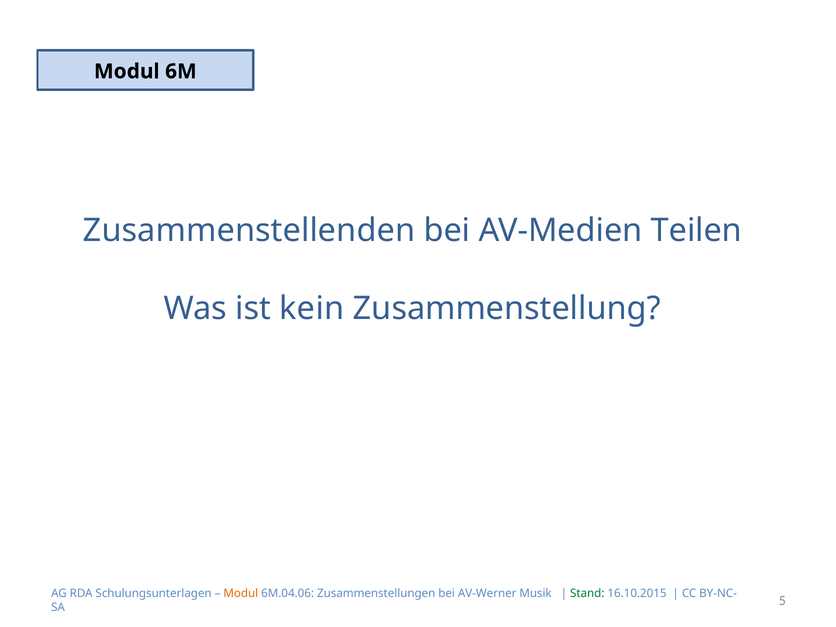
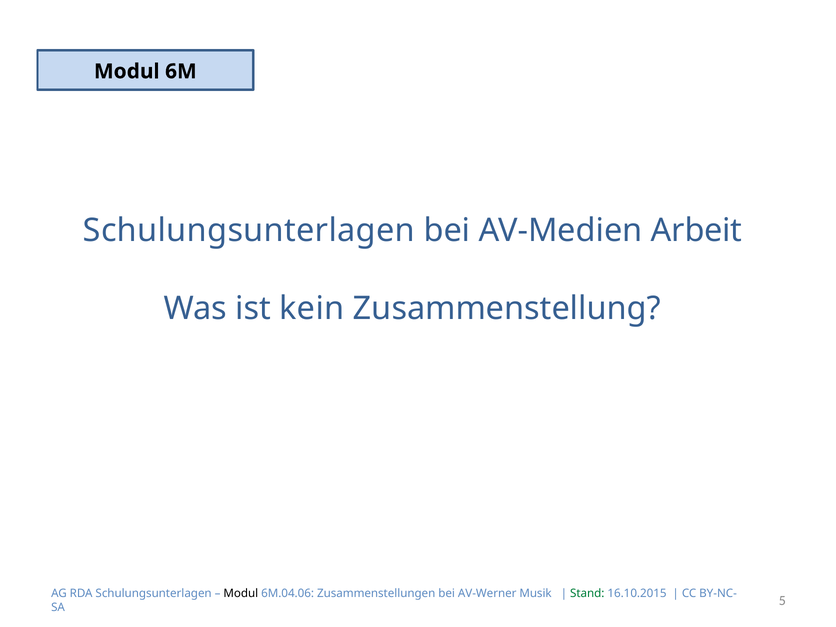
Zusammenstellenden: Zusammenstellenden -> Schulungsunterlagen (249, 230)
Teilen: Teilen -> Arbeit (696, 230)
Modul colour: orange -> black (241, 594)
